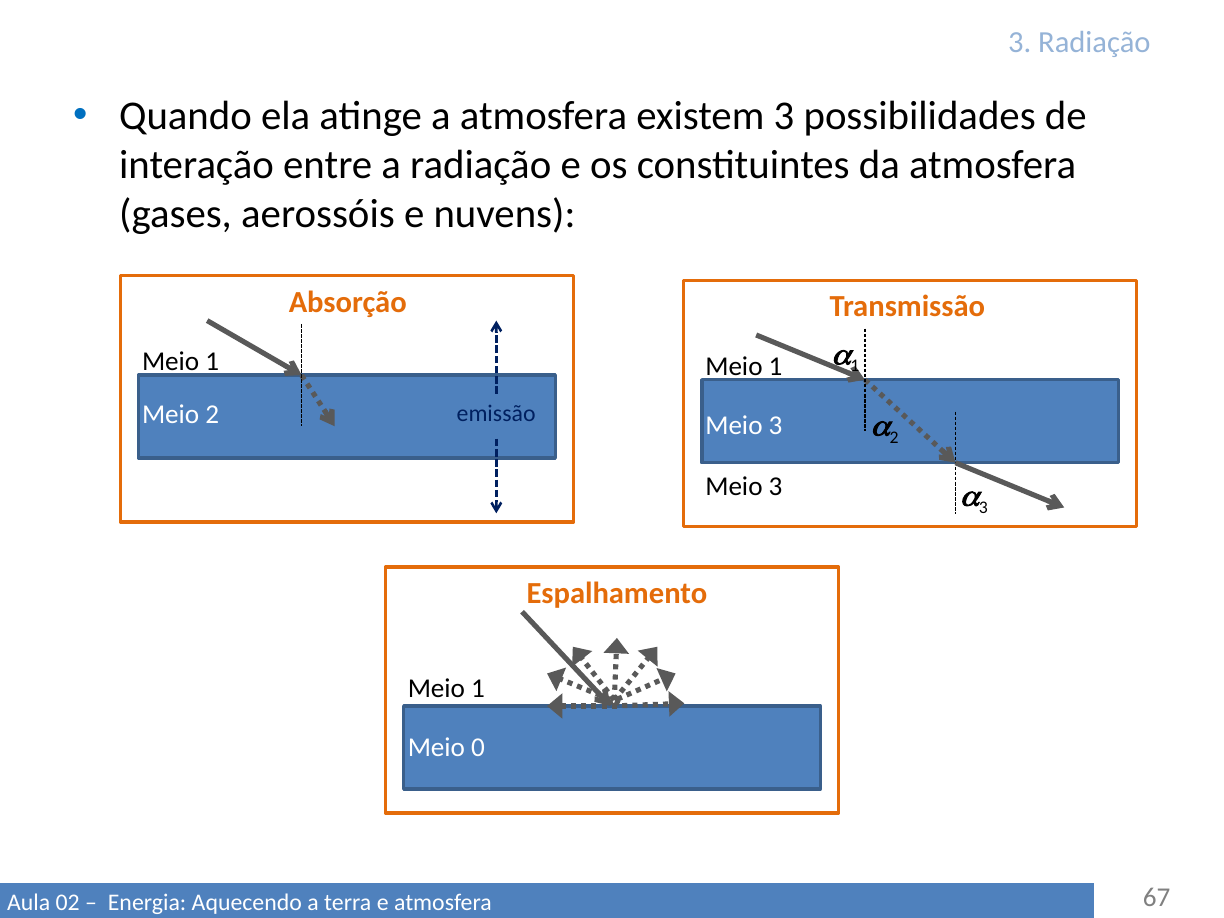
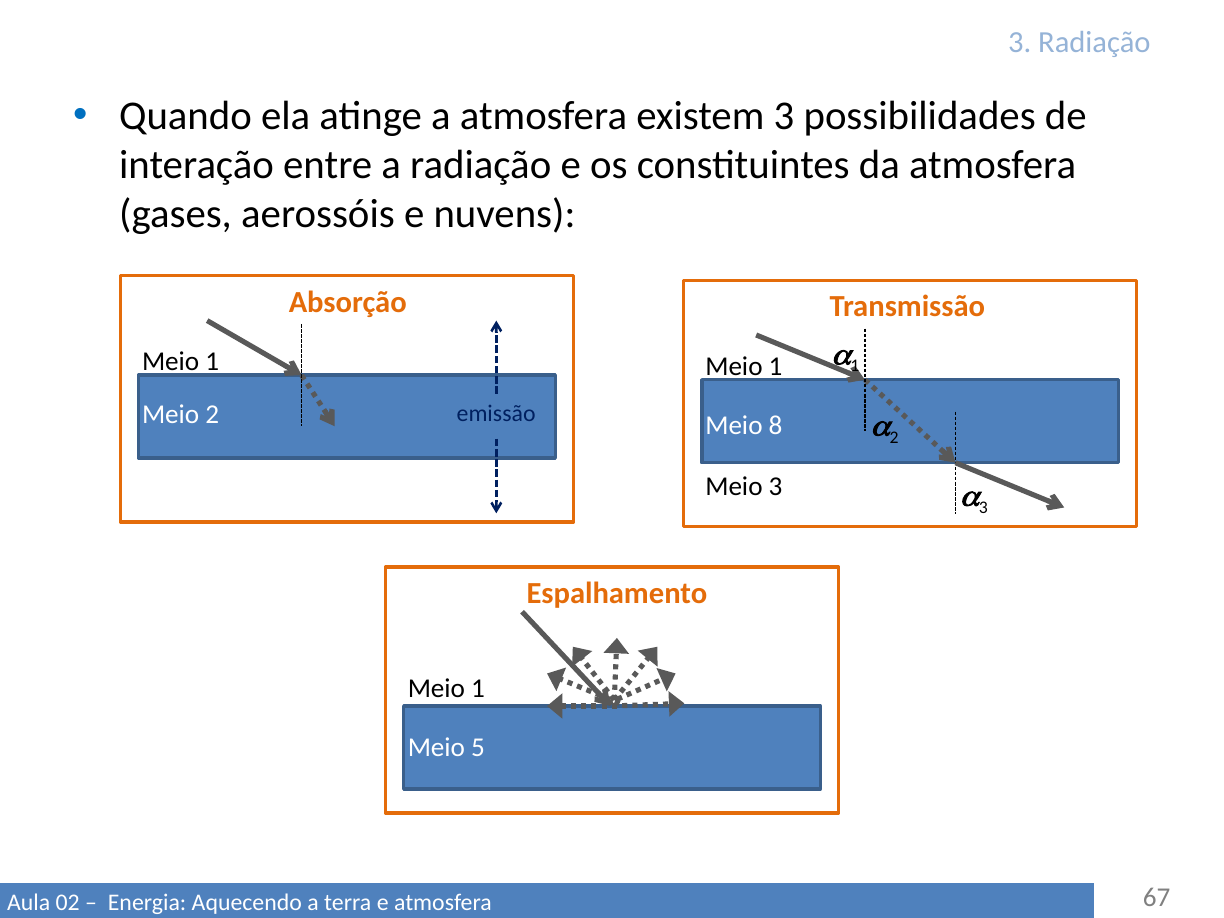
3: 3 -> 8 (775, 426)
0: 0 -> 5 (478, 748)
